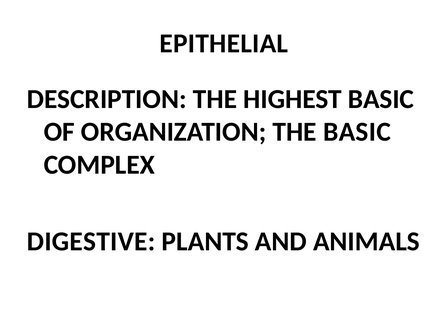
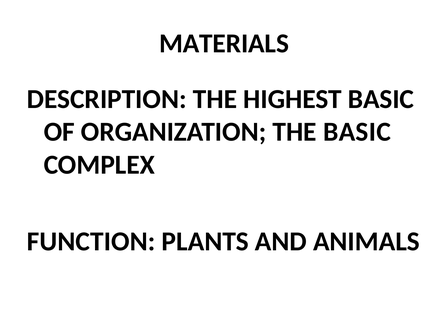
EPITHELIAL: EPITHELIAL -> MATERIALS (224, 43)
DIGESTIVE: DIGESTIVE -> FUNCTION (91, 242)
